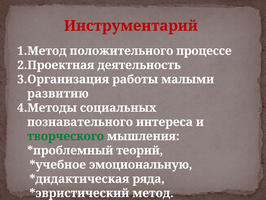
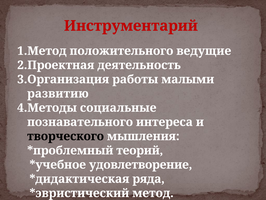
процессе: процессе -> ведущие (204, 51)
социальных: социальных -> социальные (118, 108)
творческого colour: green -> black (66, 136)
эмоциональную: эмоциональную -> удовлетворение (141, 164)
